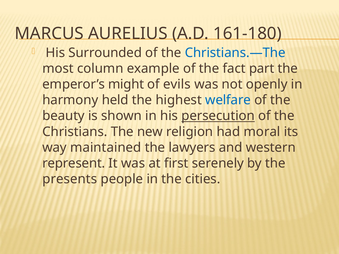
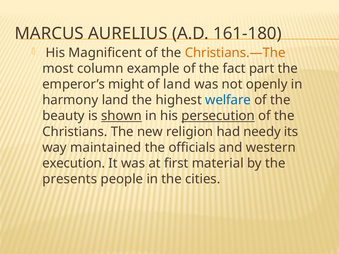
Surrounded: Surrounded -> Magnificent (105, 53)
Christians.—The colour: blue -> orange (235, 53)
of evils: evils -> land (177, 84)
harmony held: held -> land (115, 100)
shown underline: none -> present (122, 116)
moral: moral -> needy (262, 132)
lawyers: lawyers -> officials (192, 148)
represent: represent -> execution (74, 163)
serenely: serenely -> material (218, 163)
